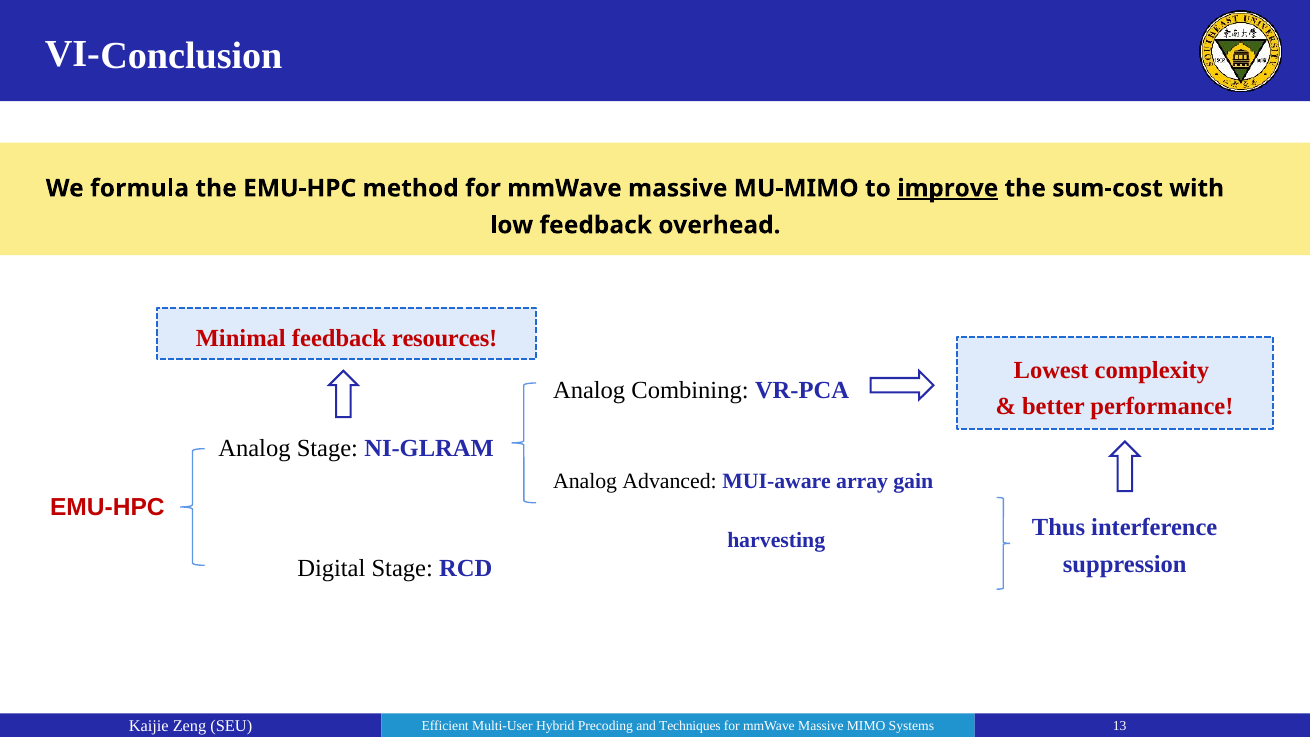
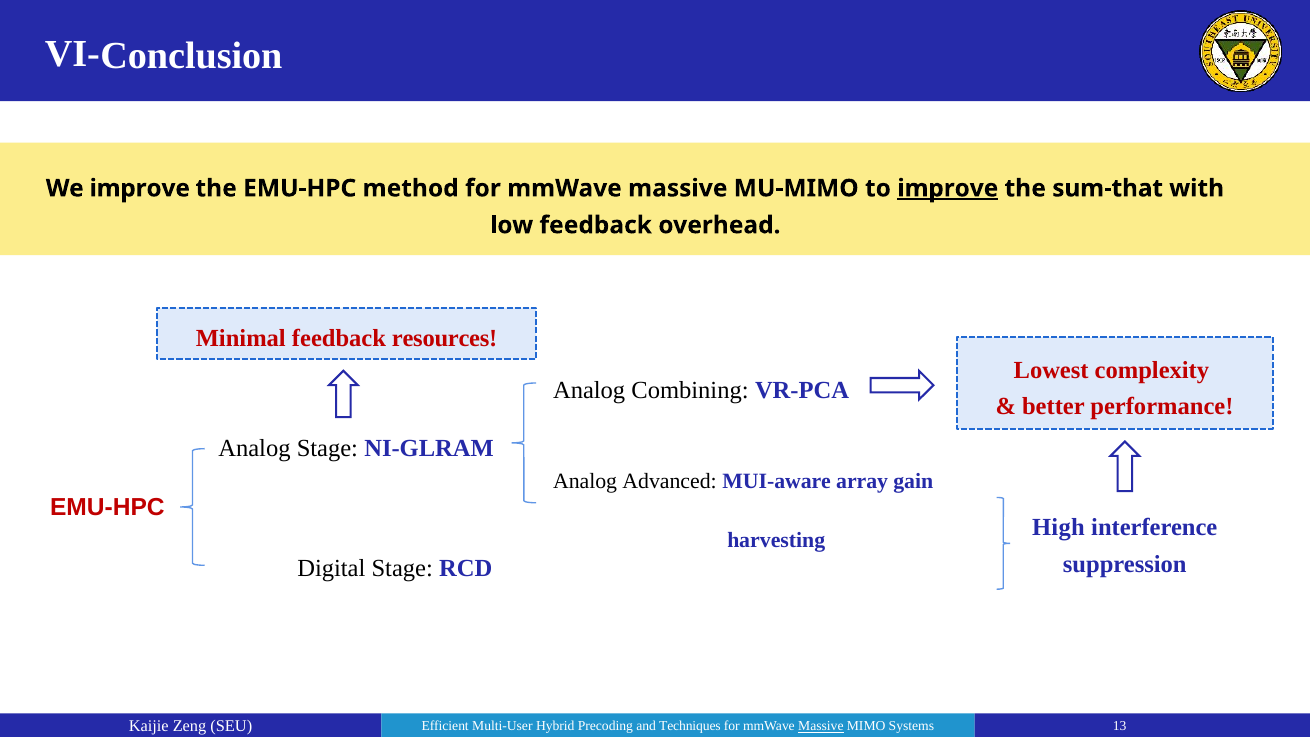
We formula: formula -> improve (140, 188)
sum-cost: sum-cost -> sum-that (1108, 188)
Thus: Thus -> High (1058, 527)
Massive underline: none -> present (821, 726)
